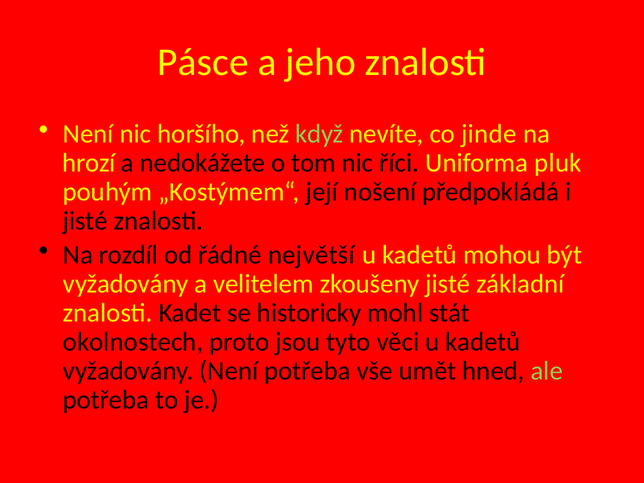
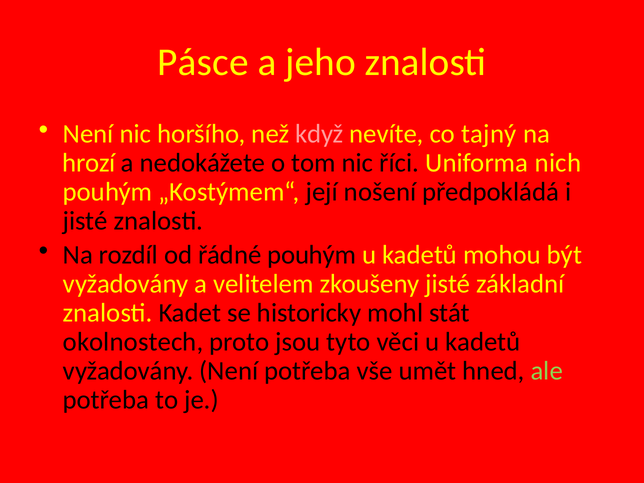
když colour: light green -> pink (319, 134)
jinde: jinde -> tajný (489, 134)
pluk: pluk -> nich (558, 163)
řádné největší: největší -> pouhým (312, 255)
